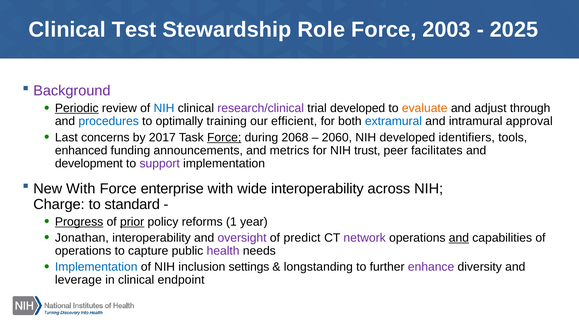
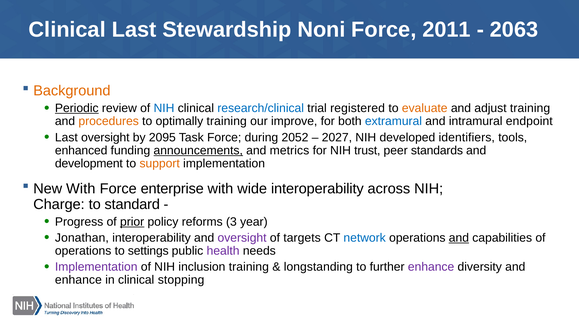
Clinical Test: Test -> Last (134, 30)
Role: Role -> Noni (321, 30)
2003: 2003 -> 2011 (447, 30)
2025: 2025 -> 2063 (514, 30)
Background colour: purple -> orange (72, 91)
research/clinical colour: purple -> blue (261, 108)
trial developed: developed -> registered (358, 108)
adjust through: through -> training (530, 108)
procedures colour: blue -> orange (109, 121)
efficient: efficient -> improve (294, 121)
approval: approval -> endpoint (529, 121)
Last concerns: concerns -> oversight (105, 137)
2017: 2017 -> 2095 (162, 137)
Force underline: present -> none (224, 137)
2068: 2068 -> 2052 (295, 137)
2060: 2060 -> 2027 (337, 137)
announcements underline: none -> present (198, 150)
facilitates: facilitates -> standards (437, 150)
support colour: purple -> orange (160, 163)
Progress underline: present -> none (79, 221)
1: 1 -> 3 (231, 221)
predict: predict -> targets (302, 238)
network colour: purple -> blue (365, 238)
capture: capture -> settings (148, 251)
Implementation colour: blue -> purple (96, 267)
inclusion settings: settings -> training (249, 267)
leverage: leverage -> enhance (78, 280)
endpoint: endpoint -> stopping (181, 280)
